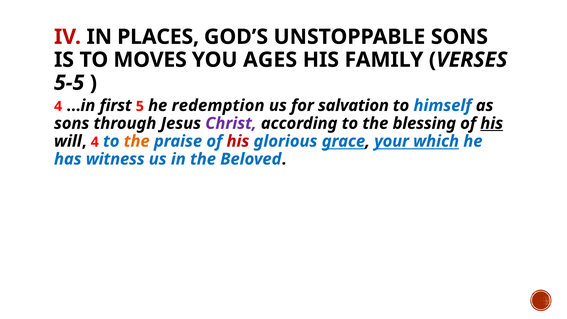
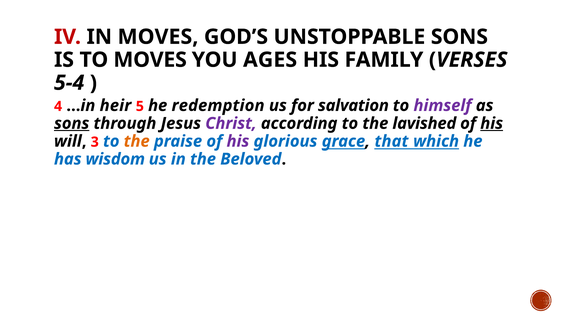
IN PLACES: PLACES -> MOVES (158, 37)
5-5: 5-5 -> 5-4 (69, 83)
first: first -> heir (115, 105)
himself colour: blue -> purple (443, 105)
sons underline: none -> present (72, 123)
blessing: blessing -> lavished (424, 123)
will 4: 4 -> 3 (95, 142)
his colour: red -> purple (238, 141)
your: your -> that (391, 141)
witness: witness -> wisdom (115, 159)
